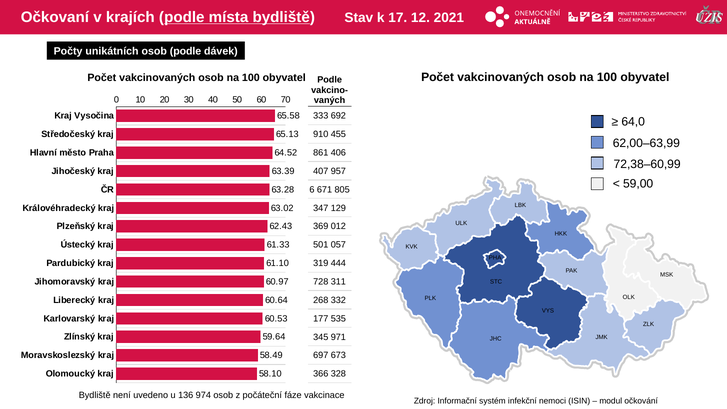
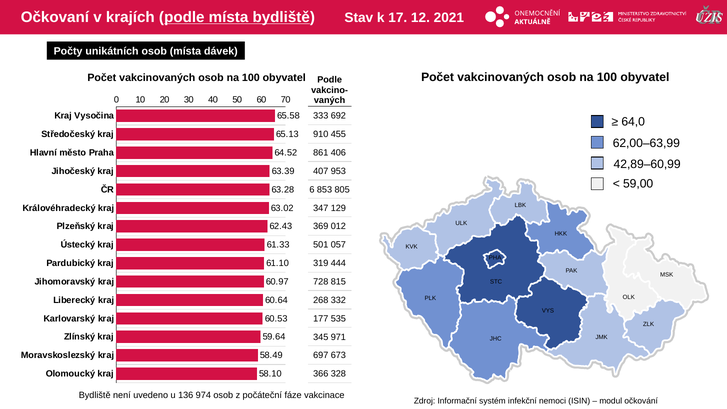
osob podle: podle -> místa (185, 51)
72,38–60,99: 72,38–60,99 -> 42,89–60,99 (647, 164)
957: 957 -> 953 (338, 171)
671: 671 -> 853 (324, 190)
311: 311 -> 815 (338, 282)
